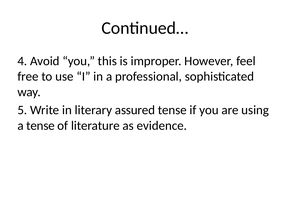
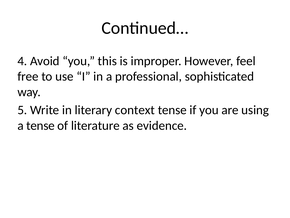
assured: assured -> context (135, 110)
